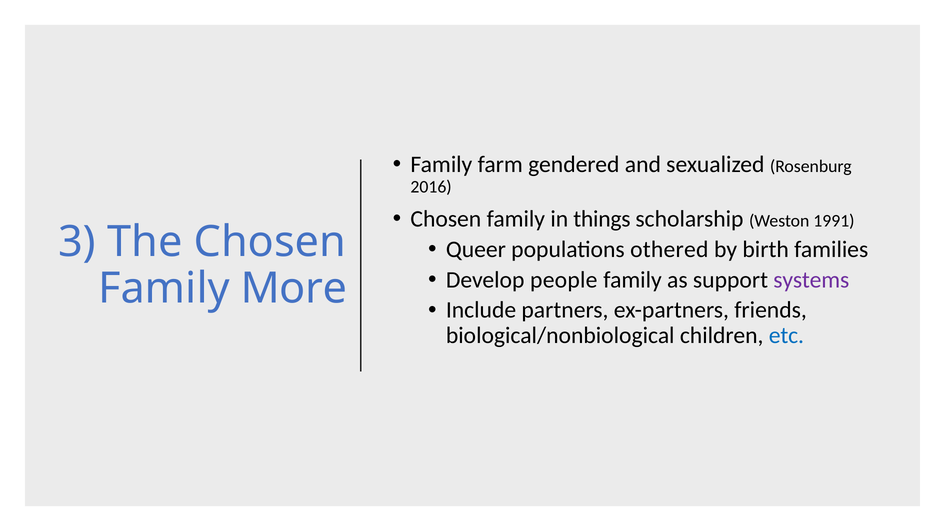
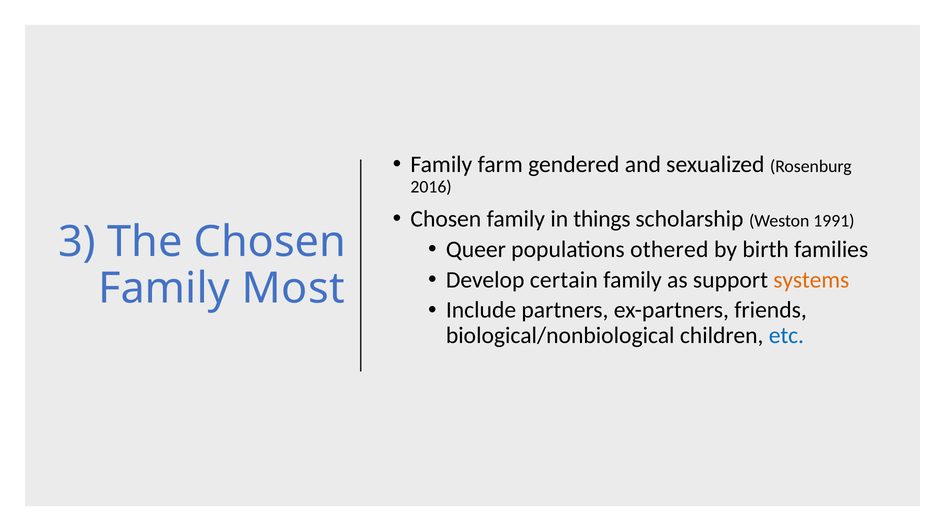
people: people -> certain (564, 280)
systems colour: purple -> orange (811, 280)
More: More -> Most (293, 289)
